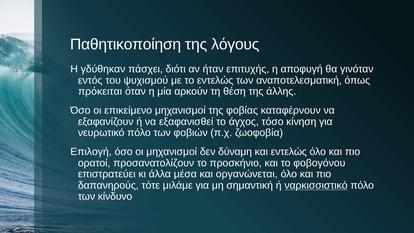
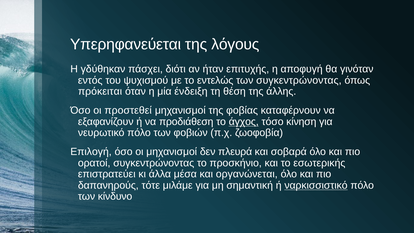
Παθητικοποίηση: Παθητικοποίηση -> Υπερηφανεύεται (126, 44)
των αναποτελεσματική: αναποτελεσματική -> συγκεντρώνοντας (299, 80)
αρκούν: αρκούν -> ένδειξη (191, 92)
επικείμενο: επικείμενο -> προστεθεί (128, 110)
εξαφανισθεί: εξαφανισθεί -> προδιάθεση (186, 122)
άγχος underline: none -> present (244, 122)
δύναμη: δύναμη -> πλευρά (235, 152)
και εντελώς: εντελώς -> σοβαρά (289, 152)
ορατοί προσανατολίζουν: προσανατολίζουν -> συγκεντρώνοντας (154, 163)
φοβογόνου: φοβογόνου -> εσωτερικής (319, 163)
